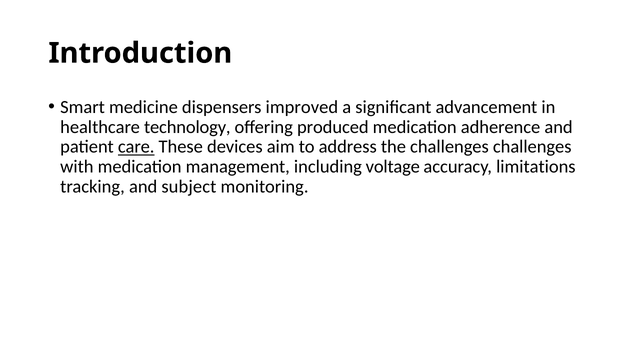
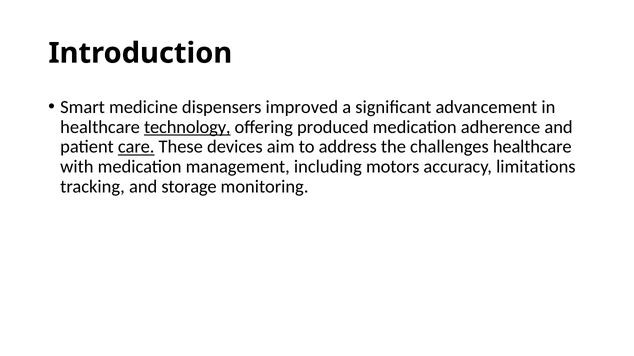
technology underline: none -> present (187, 127)
challenges challenges: challenges -> healthcare (532, 147)
voltage: voltage -> motors (393, 167)
subject: subject -> storage (189, 187)
